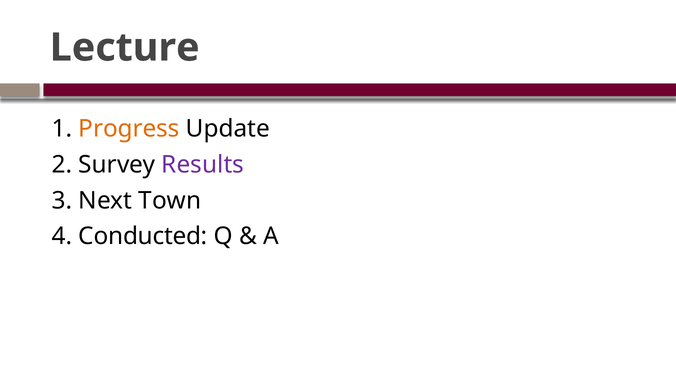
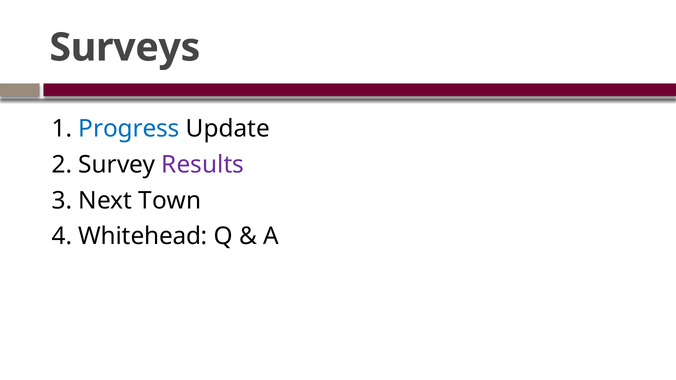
Lecture: Lecture -> Surveys (125, 48)
Progress colour: orange -> blue (129, 129)
Conducted: Conducted -> Whitehead (143, 237)
